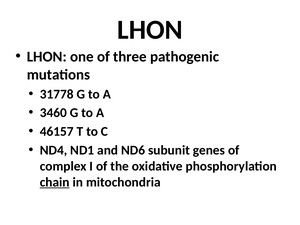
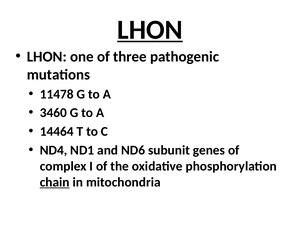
LHON underline: none -> present (150, 30)
31778: 31778 -> 11478 (57, 94)
46157: 46157 -> 14464 (57, 131)
